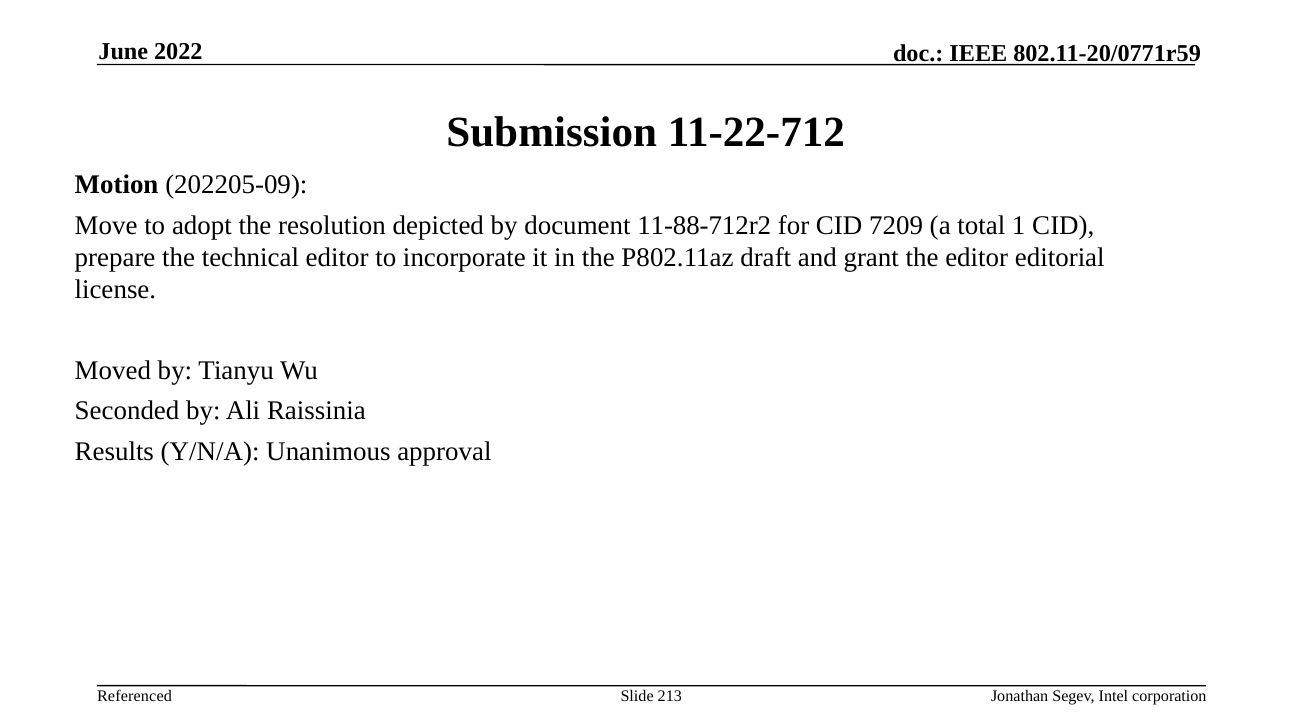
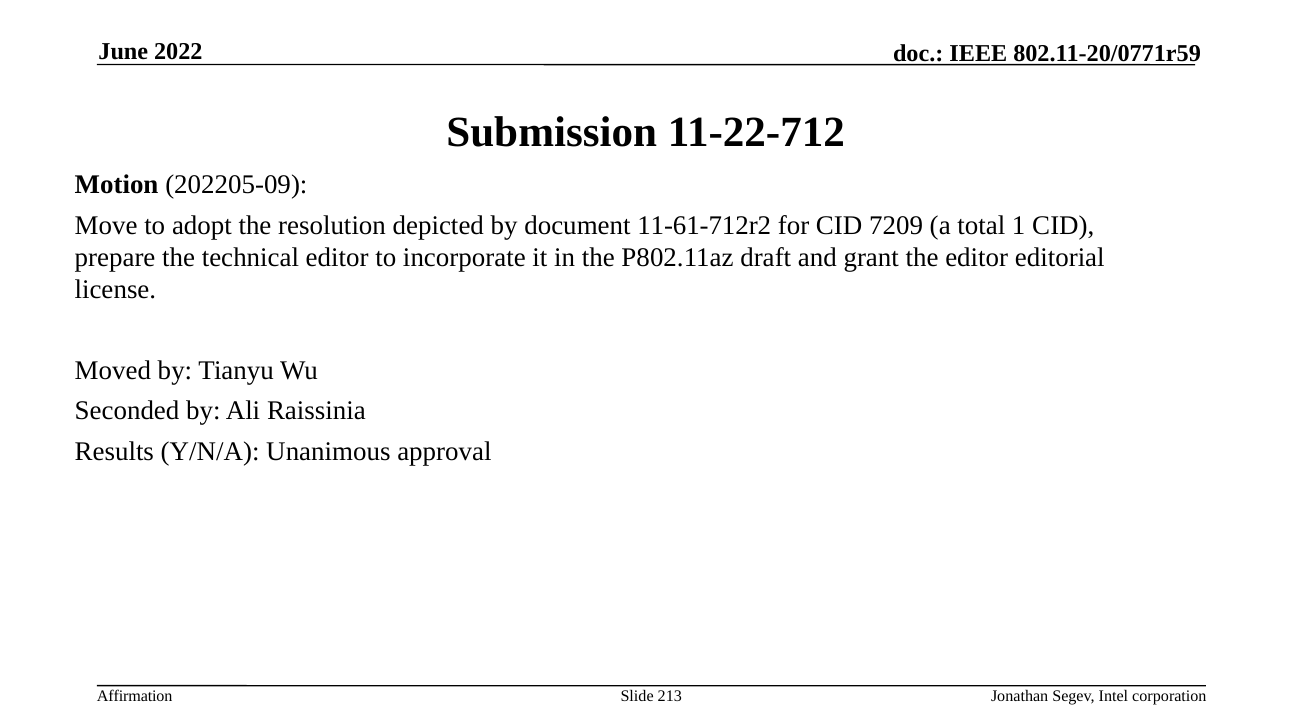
11-88-712r2: 11-88-712r2 -> 11-61-712r2 (704, 226)
Referenced: Referenced -> Affirmation (135, 697)
